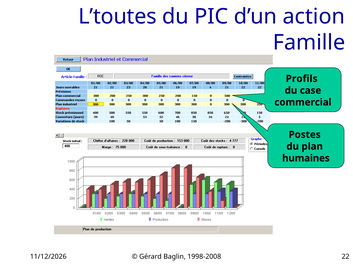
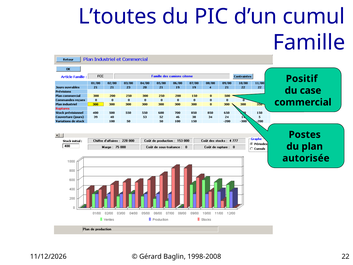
action: action -> cumul (314, 17)
Profils: Profils -> Positif (302, 79)
humaines: humaines -> autorisée (306, 158)
